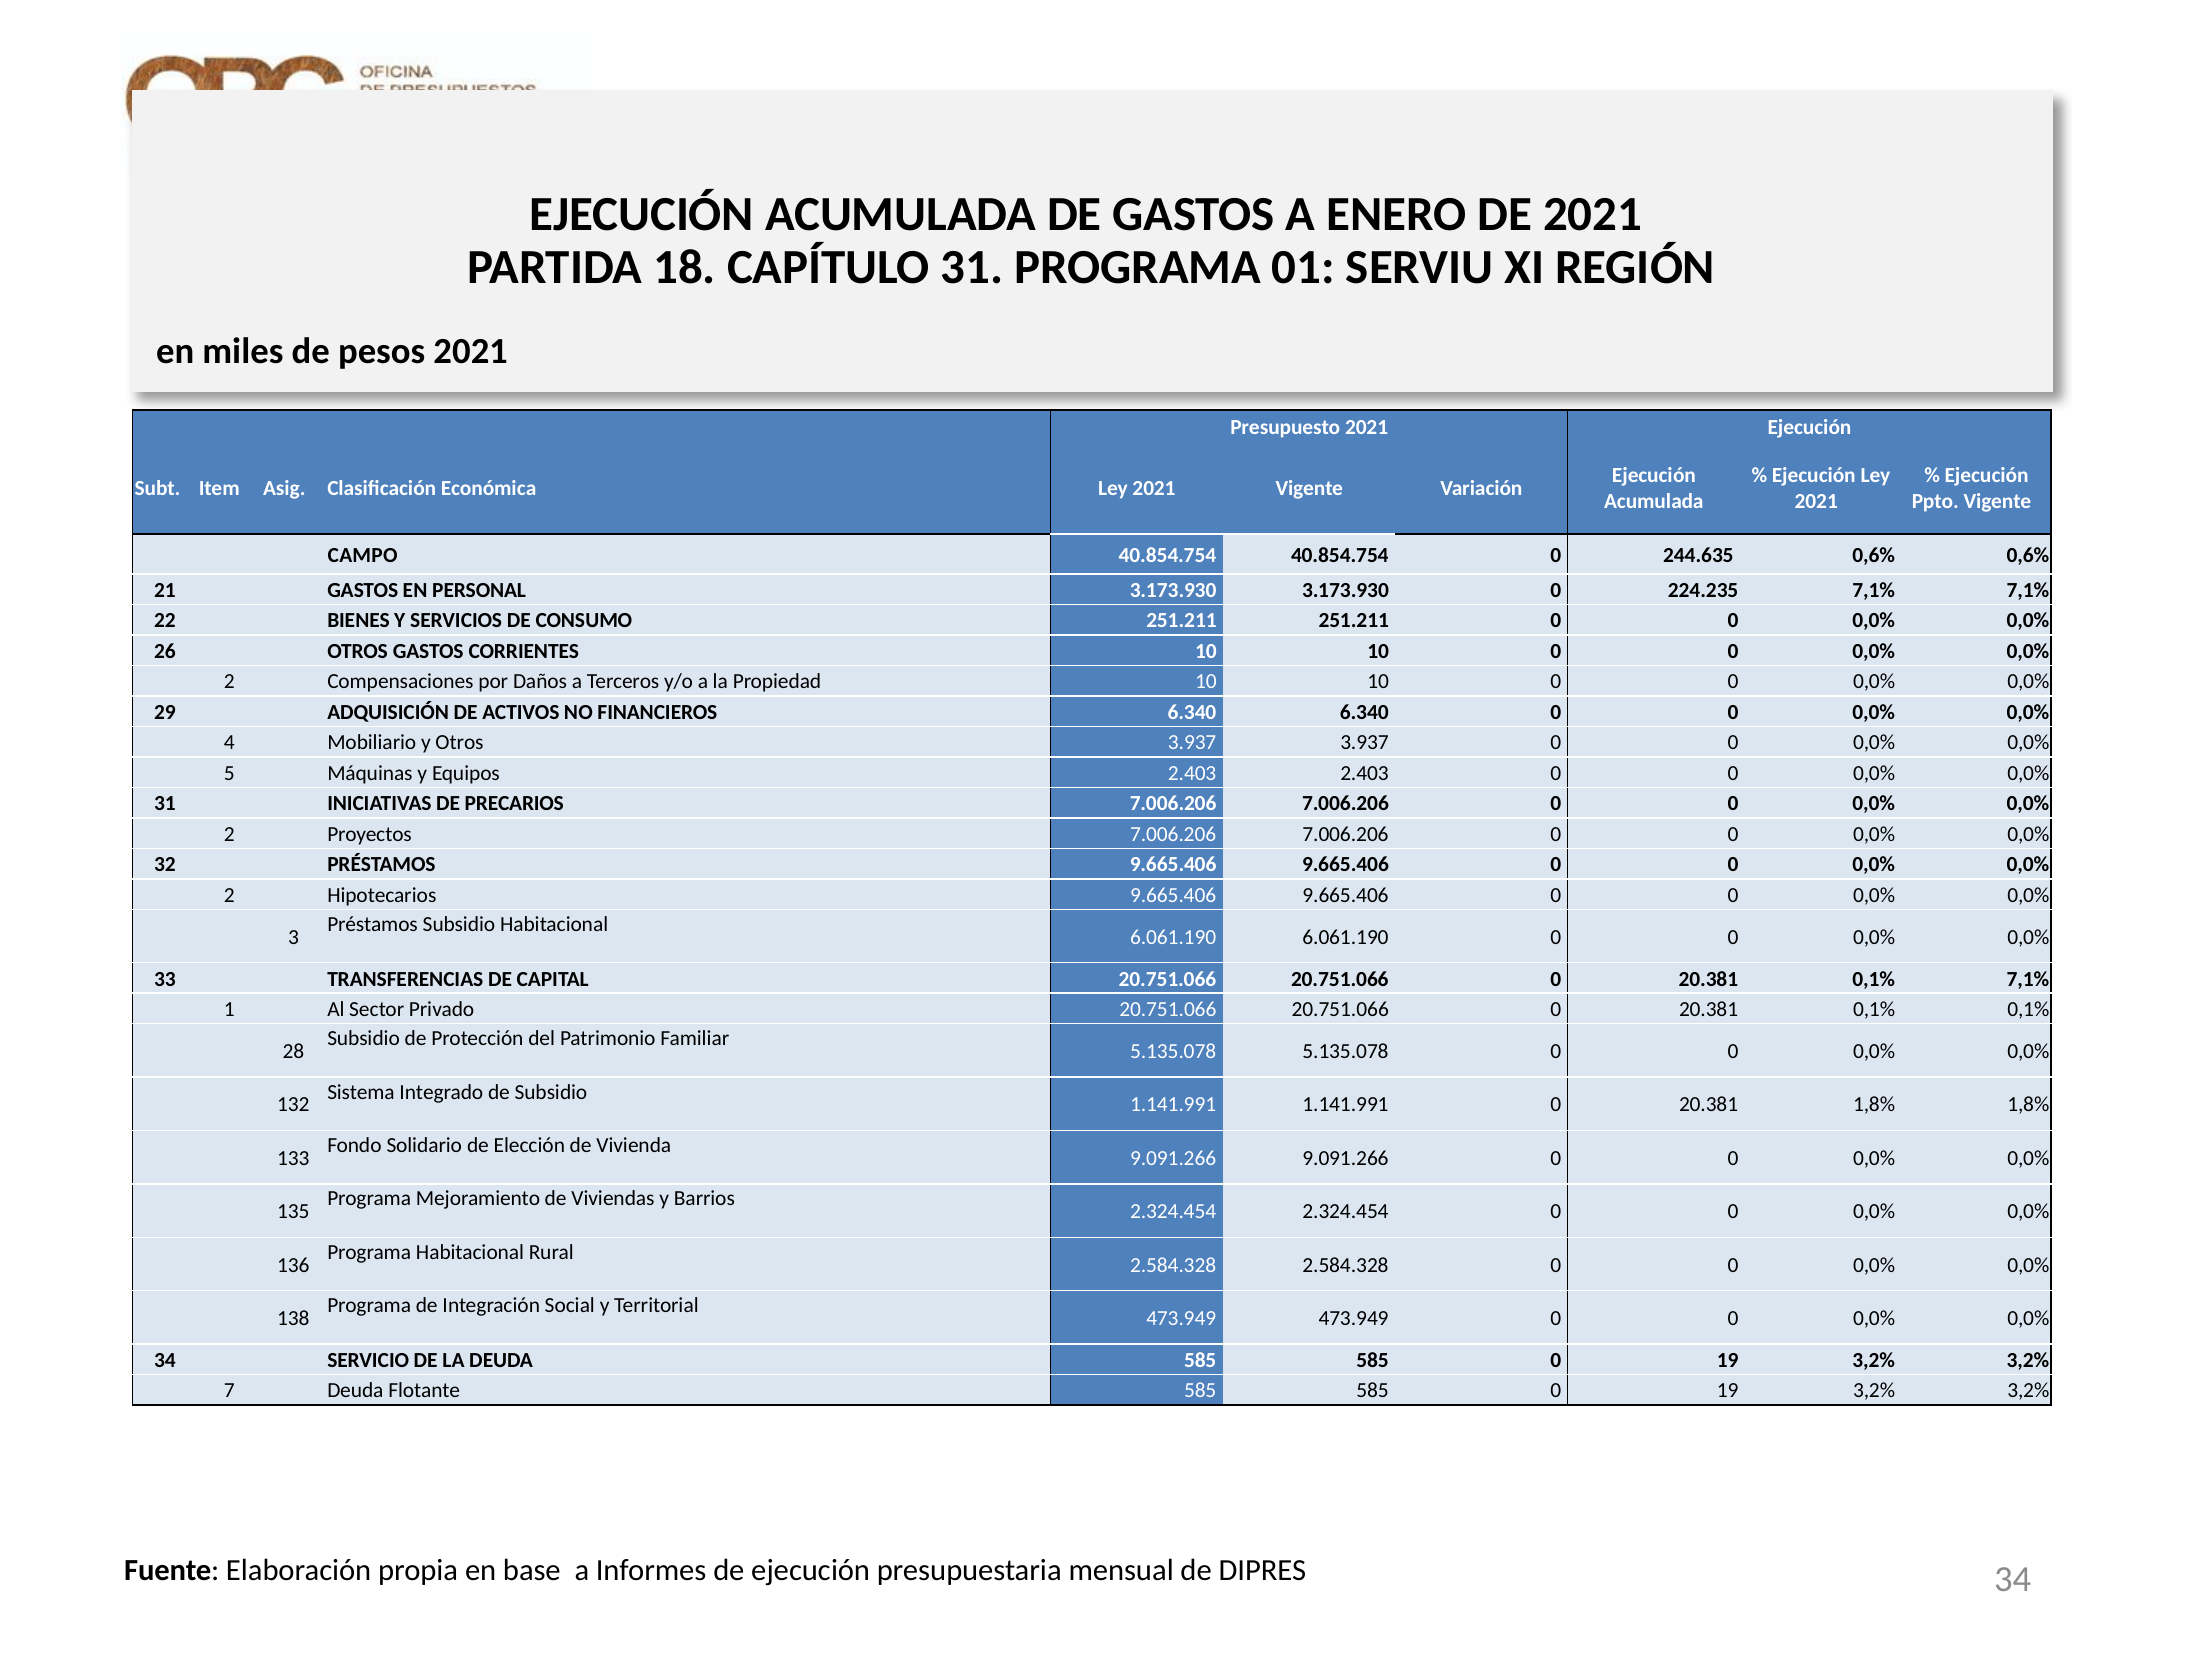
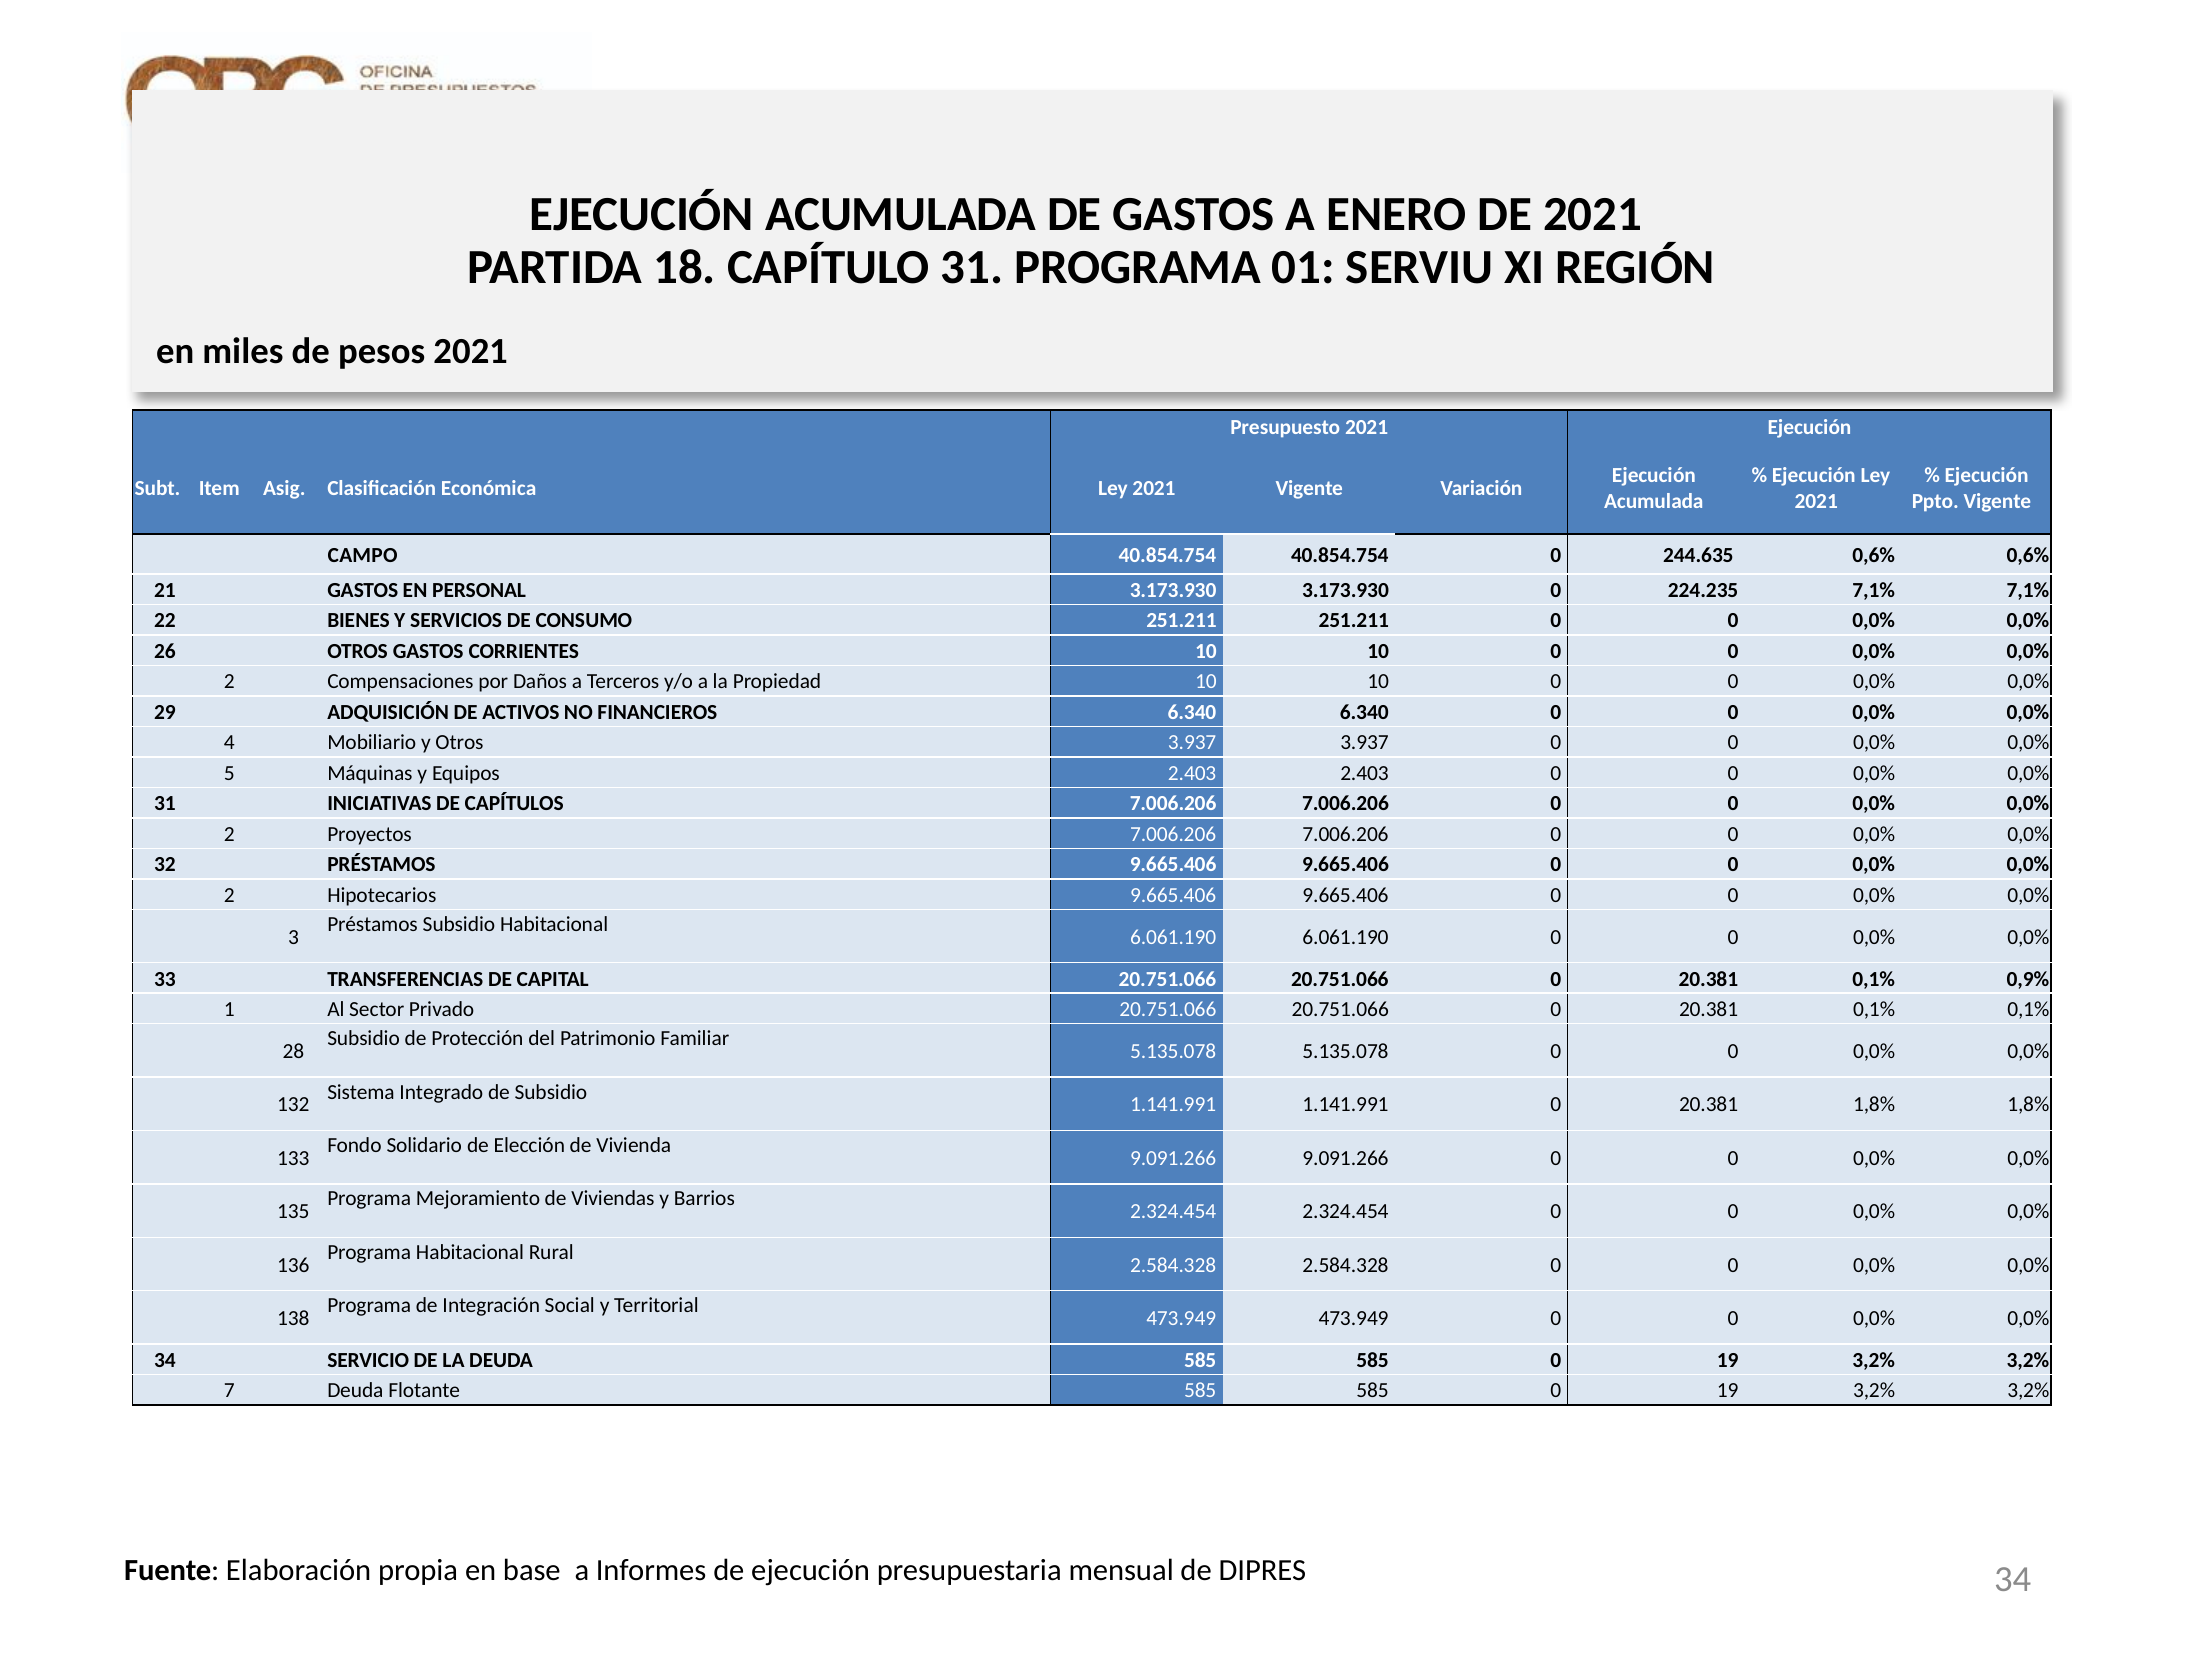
PRECARIOS: PRECARIOS -> CAPÍTULOS (514, 804)
0,1% 7,1%: 7,1% -> 0,9% (2028, 979)
